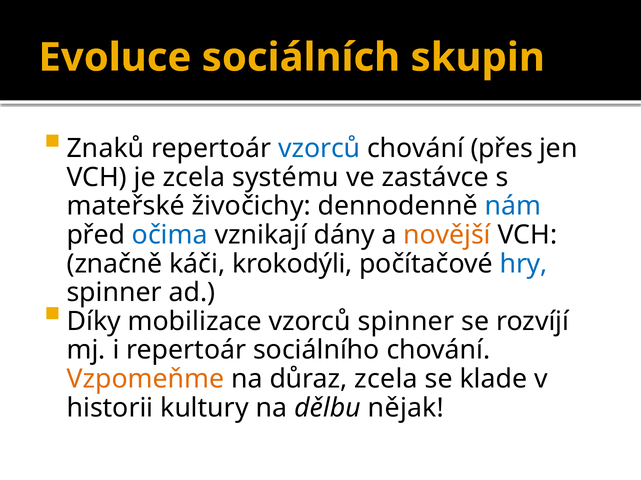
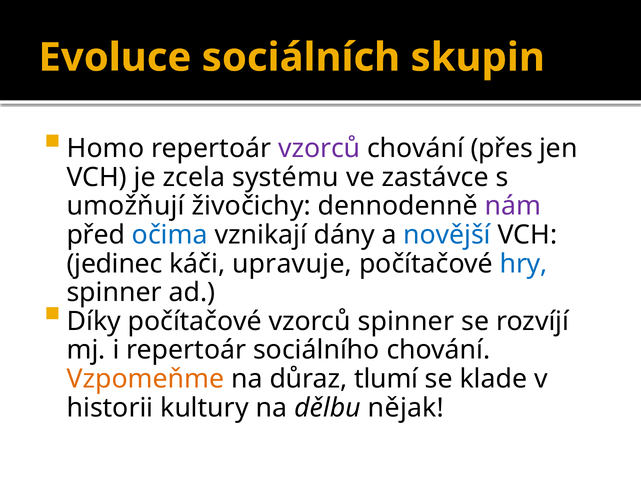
Znaků: Znaků -> Homo (105, 149)
vzorců colour: blue -> purple (319, 149)
mateřské: mateřské -> umožňují (126, 206)
nám colour: blue -> purple (513, 206)
novější colour: orange -> blue (447, 235)
značně: značně -> jedinec (115, 264)
krokodýli: krokodýli -> upravuje (292, 264)
Díky mobilizace: mobilizace -> počítačové (195, 322)
důraz zcela: zcela -> tlumí (386, 379)
